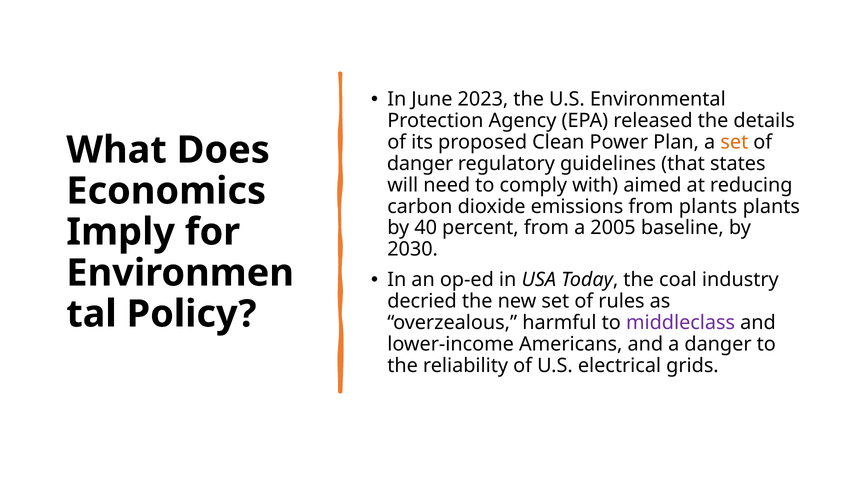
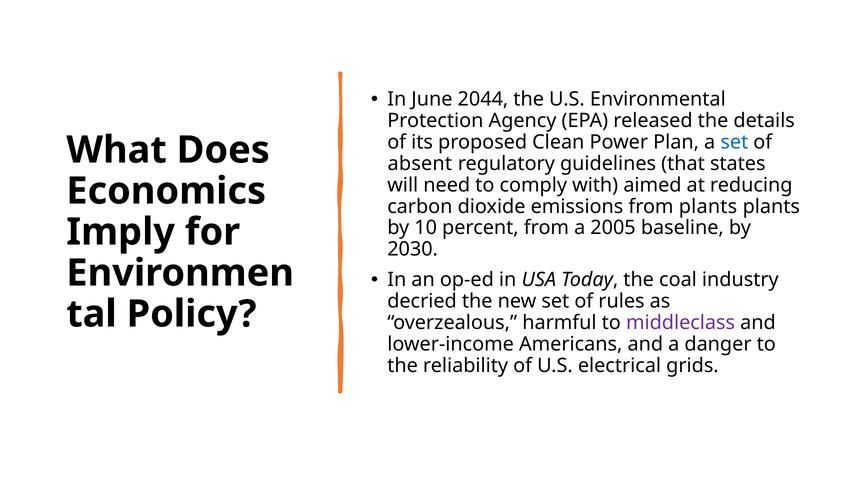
2023: 2023 -> 2044 (483, 99)
set colour: orange -> blue (734, 142)
danger: danger -> absent (420, 163)
40: 40 -> 10 (426, 228)
